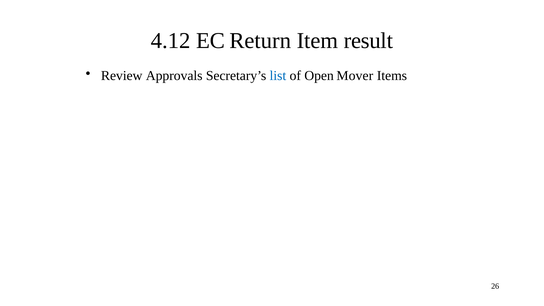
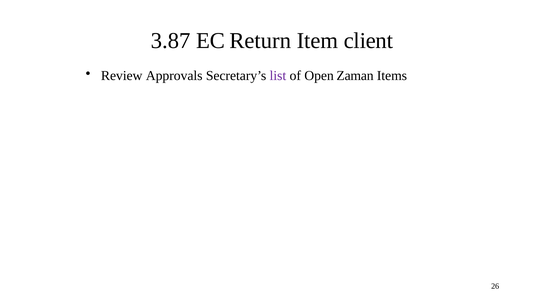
4.12: 4.12 -> 3.87 (171, 41)
result: result -> client (368, 41)
list colour: blue -> purple (278, 76)
Mover: Mover -> Zaman (355, 76)
